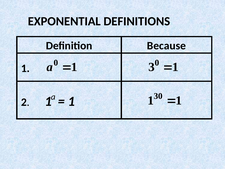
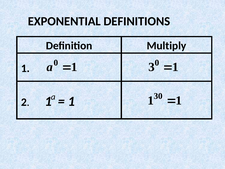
Because: Because -> Multiply (167, 46)
